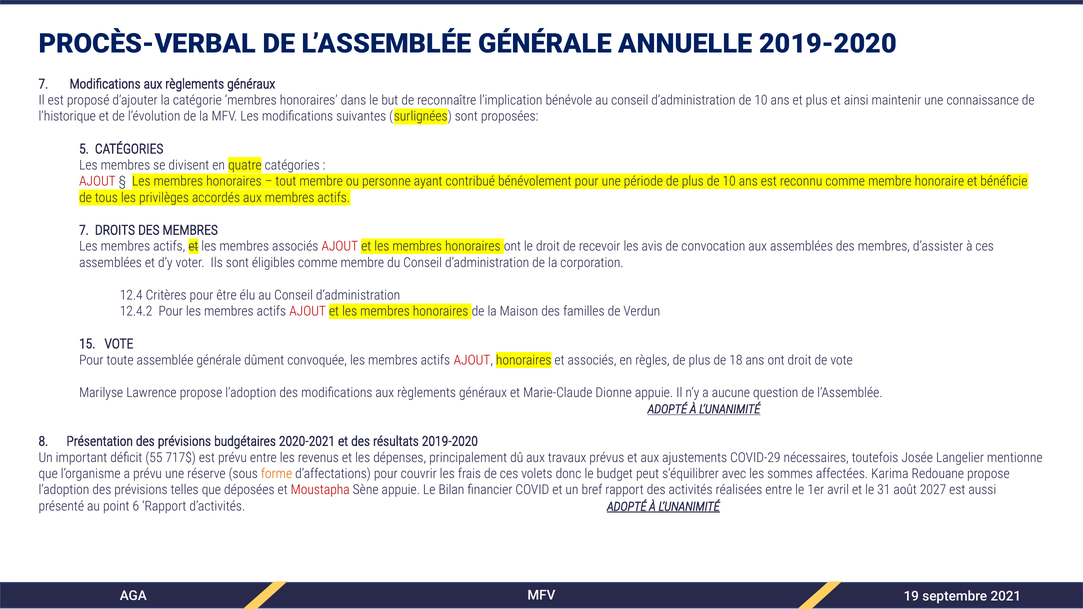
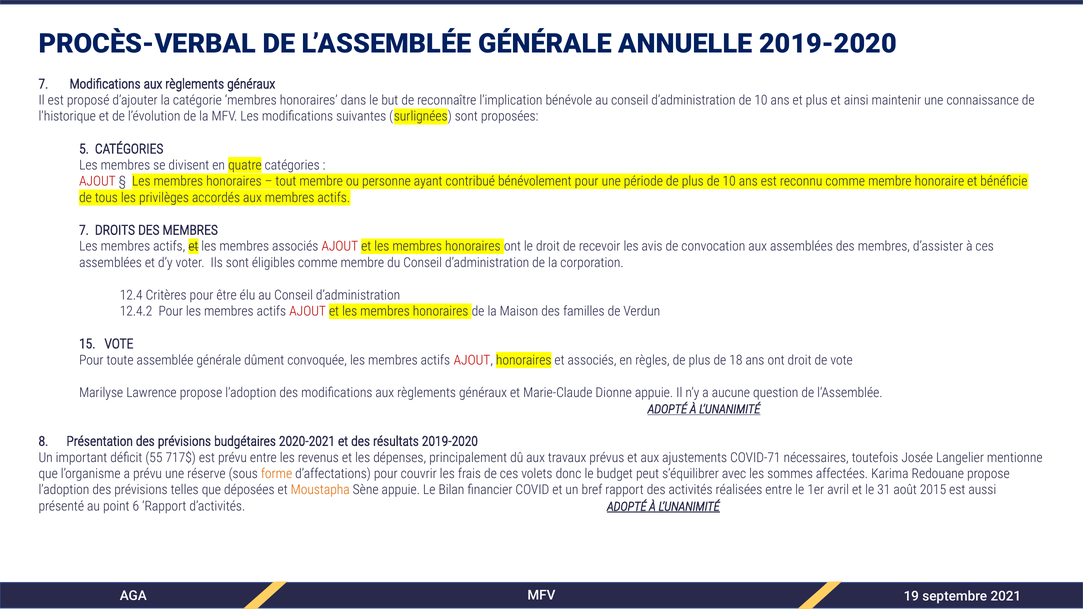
COVID-29: COVID-29 -> COVID-71 (755, 458)
Moustapha colour: red -> orange (320, 490)
2027: 2027 -> 2015 (933, 490)
